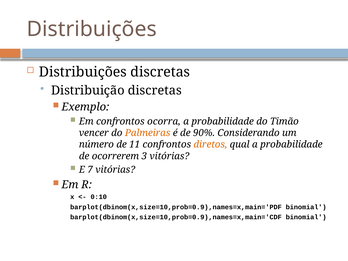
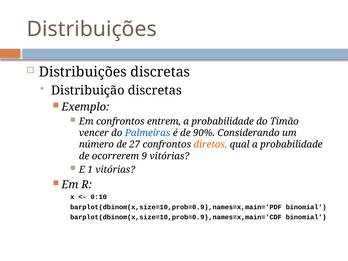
ocorra: ocorra -> entrem (164, 121)
Palmeiras colour: orange -> blue (148, 133)
11: 11 -> 27 (135, 145)
3: 3 -> 9 (144, 156)
7: 7 -> 1 (90, 170)
